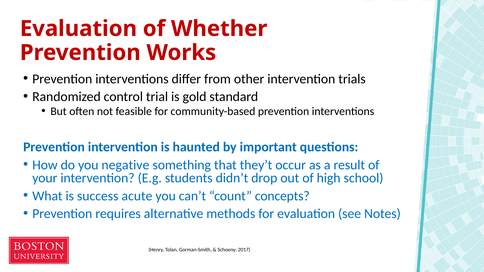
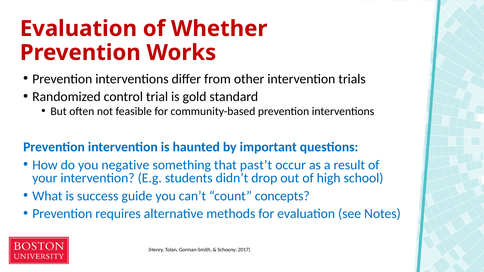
they’t: they’t -> past’t (256, 165)
acute: acute -> guide (137, 196)
